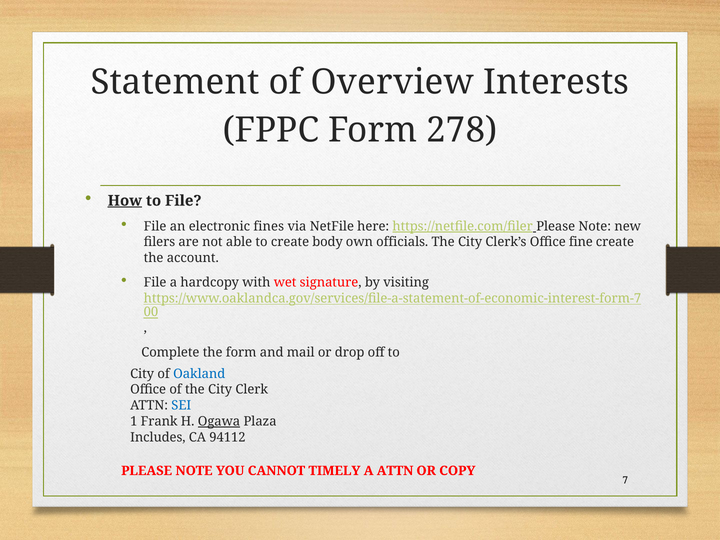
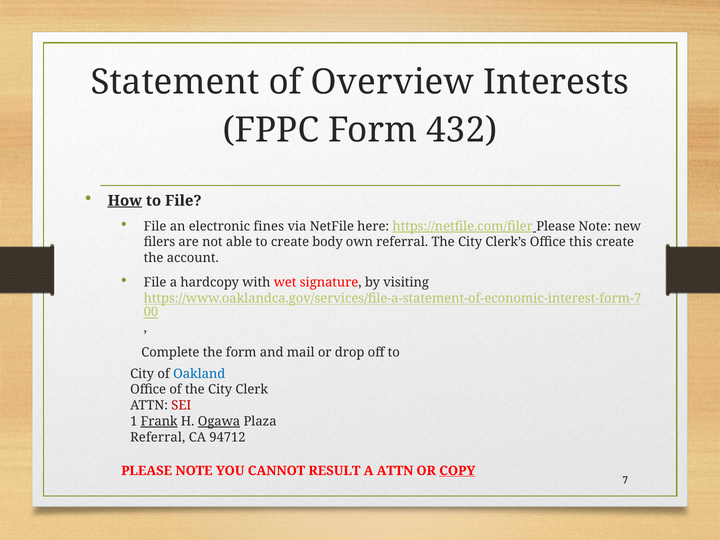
278: 278 -> 432 (462, 130)
own officials: officials -> referral (402, 242)
fine: fine -> this (581, 242)
SEI colour: blue -> red (181, 406)
Frank underline: none -> present (159, 421)
Includes: Includes -> Referral (158, 437)
94112: 94112 -> 94712 (227, 437)
TIMELY: TIMELY -> RESULT (334, 471)
COPY underline: none -> present (457, 471)
